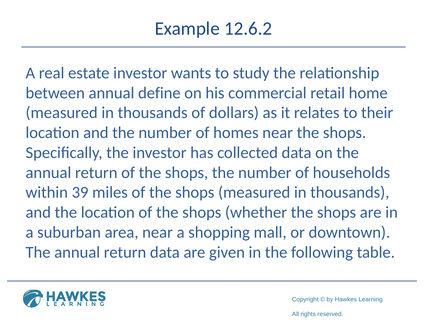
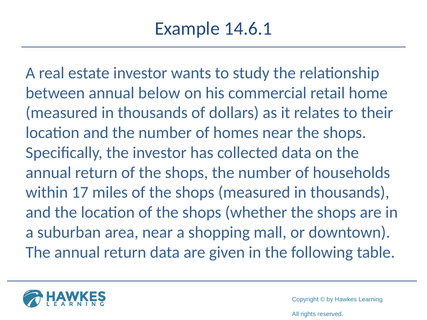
12.6.2: 12.6.2 -> 14.6.1 (248, 29)
define: define -> below (159, 93)
39: 39 -> 17 (80, 193)
